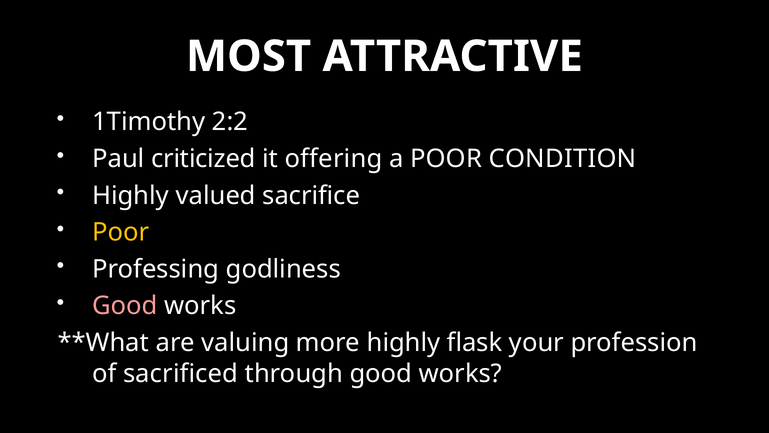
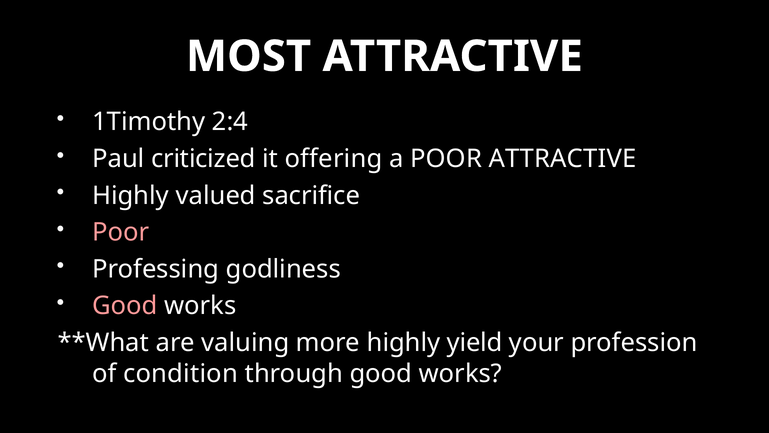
2:2: 2:2 -> 2:4 (230, 122)
POOR CONDITION: CONDITION -> ATTRACTIVE (563, 159)
Poor colour: yellow -> pink (121, 232)
flask: flask -> yield (475, 342)
sacrificed: sacrificed -> condition (181, 373)
